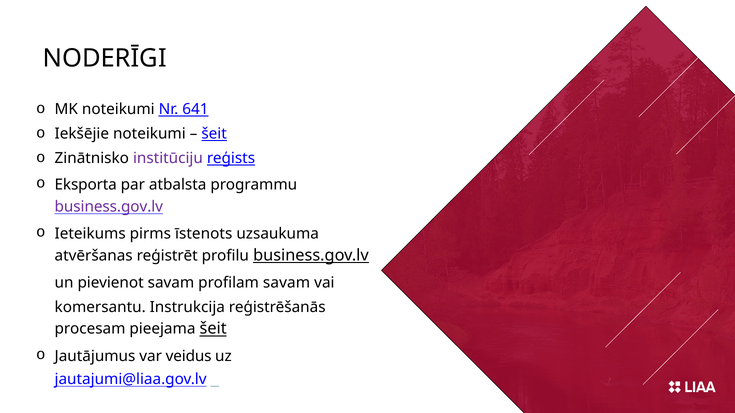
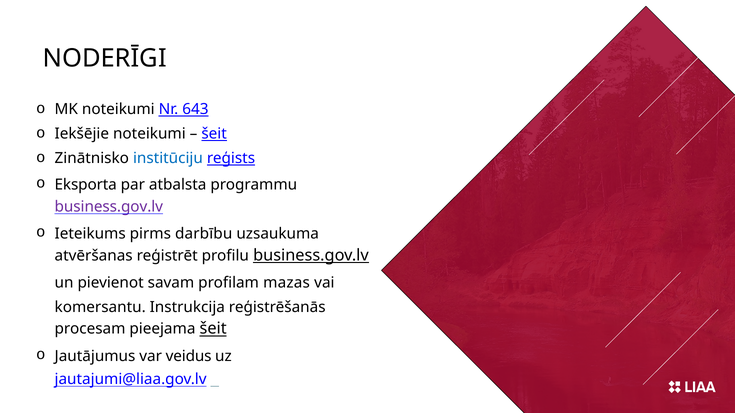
641: 641 -> 643 (195, 109)
institūciju colour: purple -> blue (168, 158)
īstenots: īstenots -> darbību (204, 234)
profilam savam: savam -> mazas (287, 283)
